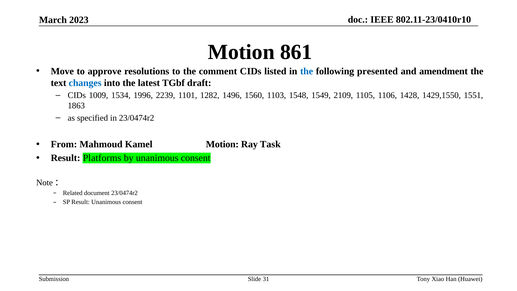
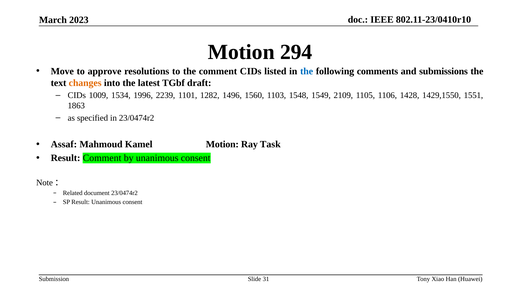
861: 861 -> 294 (296, 52)
presented: presented -> comments (378, 71)
amendment: amendment -> submissions (444, 71)
changes colour: blue -> orange (85, 83)
From: From -> Assaf (64, 144)
Result Platforms: Platforms -> Comment (102, 158)
